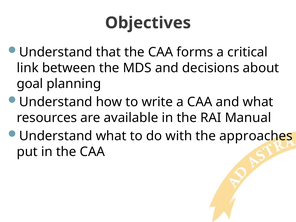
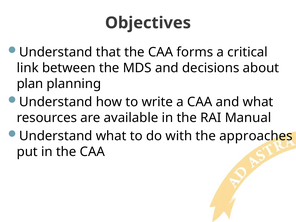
goal: goal -> plan (30, 84)
